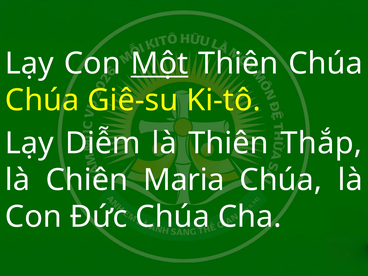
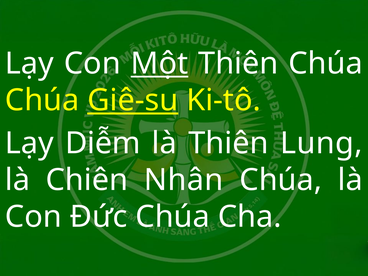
Giê-su underline: none -> present (133, 100)
Thắp: Thắp -> Lung (321, 143)
Maria: Maria -> Nhân (184, 180)
